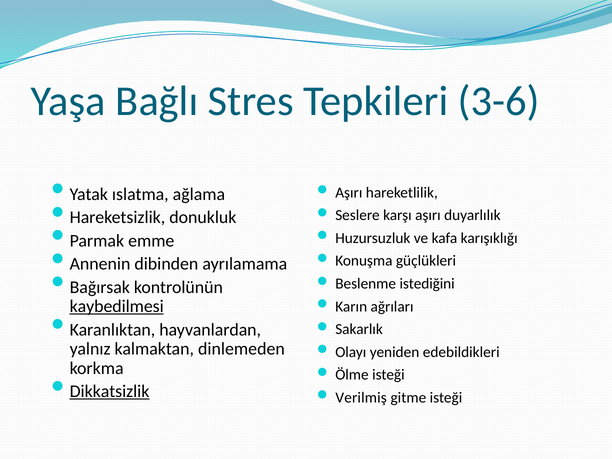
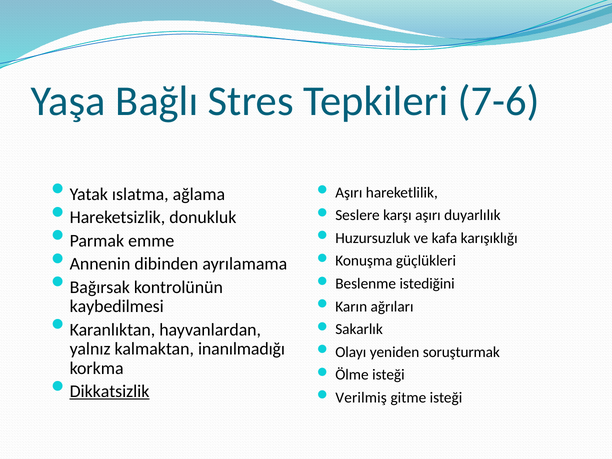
3-6: 3-6 -> 7-6 (499, 101)
kaybedilmesi underline: present -> none (117, 307)
dinlemeden: dinlemeden -> inanılmadığı (241, 349)
edebildikleri: edebildikleri -> soruşturmak (461, 352)
